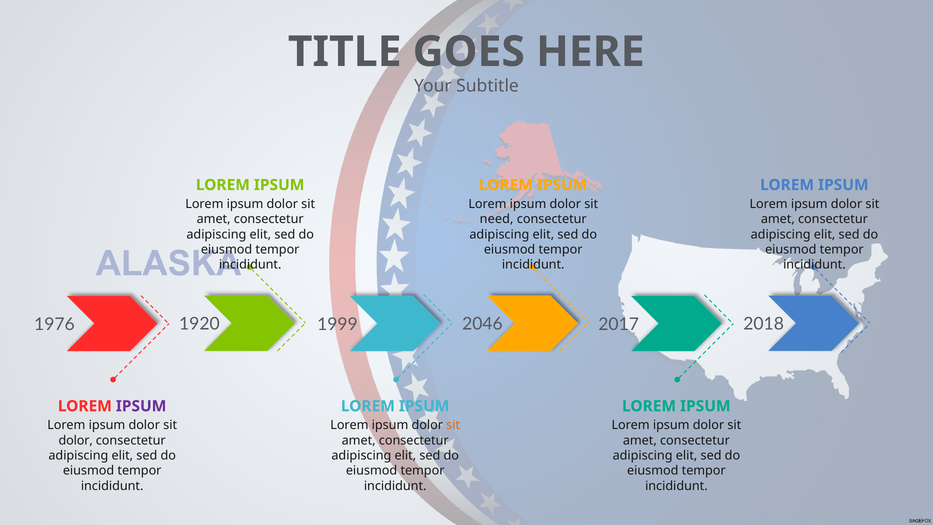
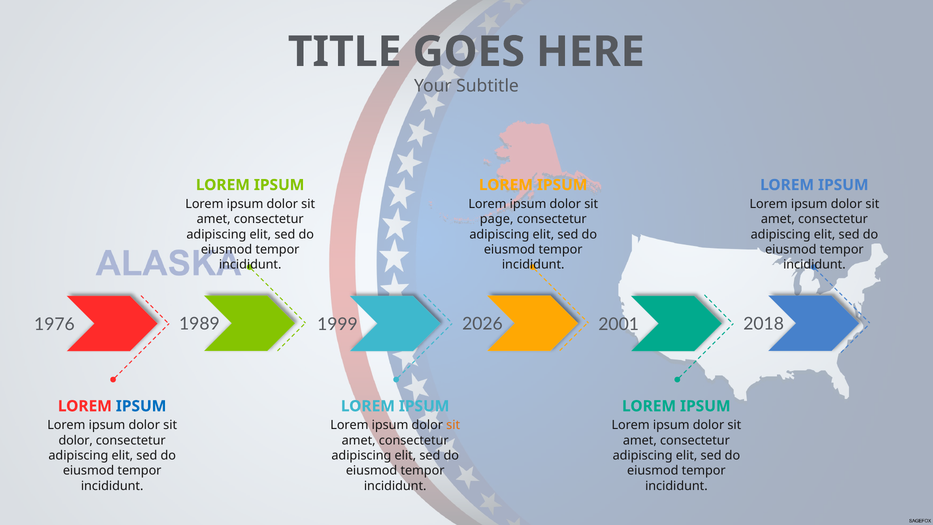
need: need -> page (497, 219)
1920: 1920 -> 1989 (199, 324)
2046: 2046 -> 2026 (482, 324)
2017: 2017 -> 2001 (619, 324)
IPSUM colour: purple -> blue (141, 406)
